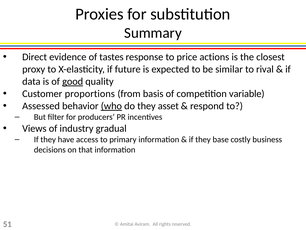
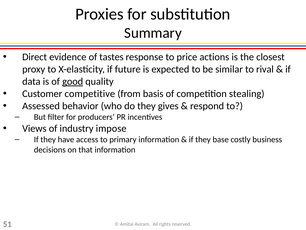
proportions: proportions -> competitive (90, 94)
variable: variable -> stealing (247, 94)
who underline: present -> none (111, 106)
asset: asset -> gives (168, 106)
gradual: gradual -> impose (111, 128)
